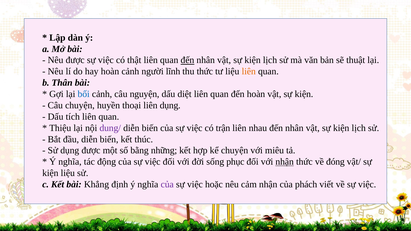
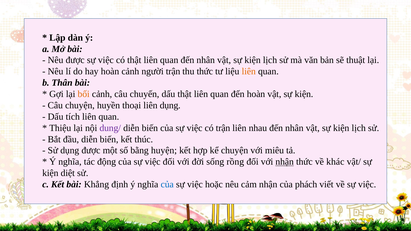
đến underline: present -> none (187, 60)
người lĩnh: lĩnh -> trận (173, 72)
bối colour: blue -> orange (84, 94)
nguyện: nguyện -> chuyến (145, 94)
dấu diệt: diệt -> thật (185, 94)
những: những -> huyện (164, 151)
phục: phục -> rồng (235, 162)
đóng: đóng -> khác (335, 162)
kiện liệu: liệu -> diệt (68, 173)
của colour: purple -> blue (167, 185)
